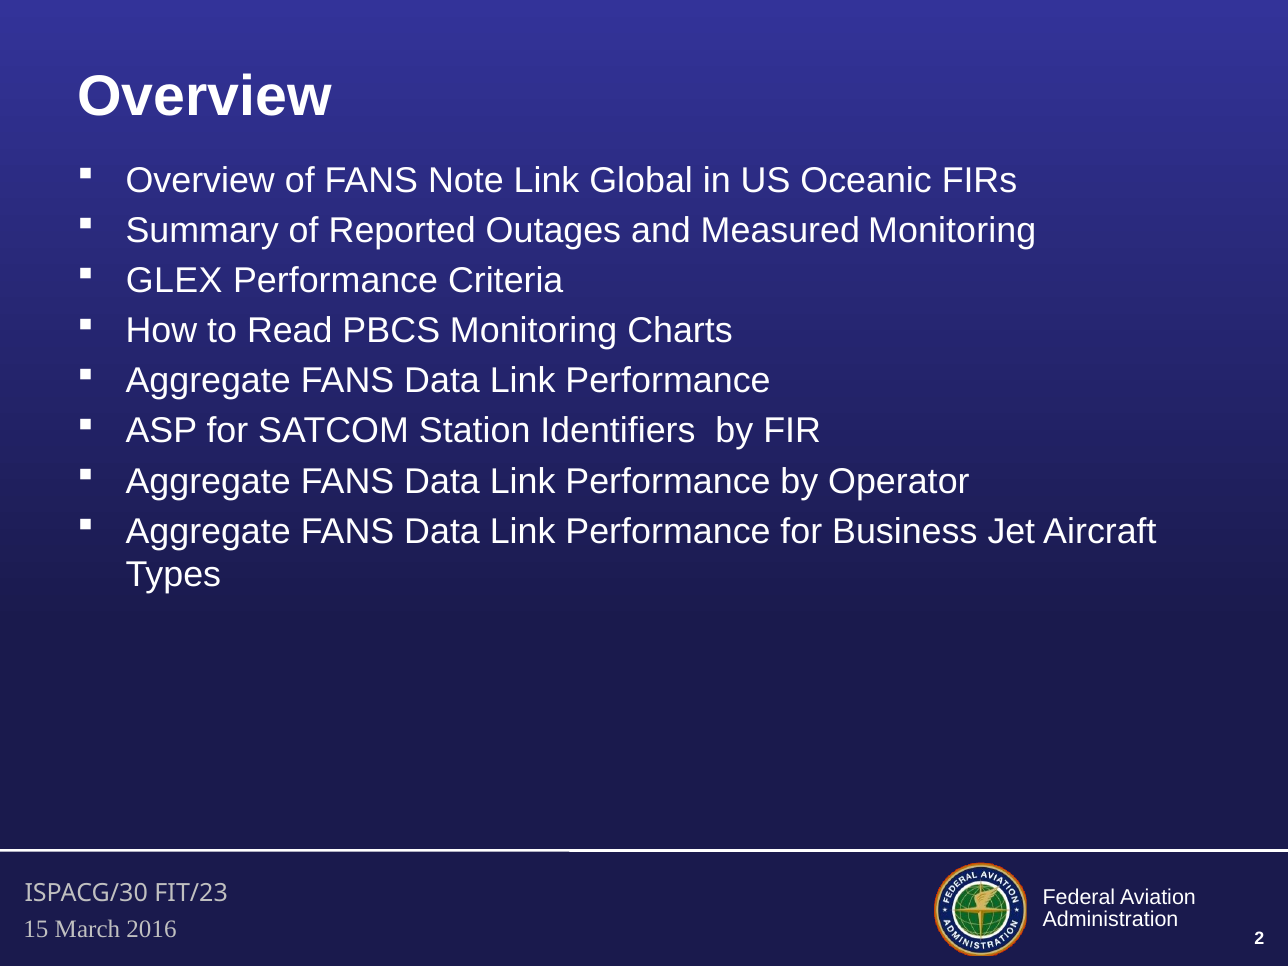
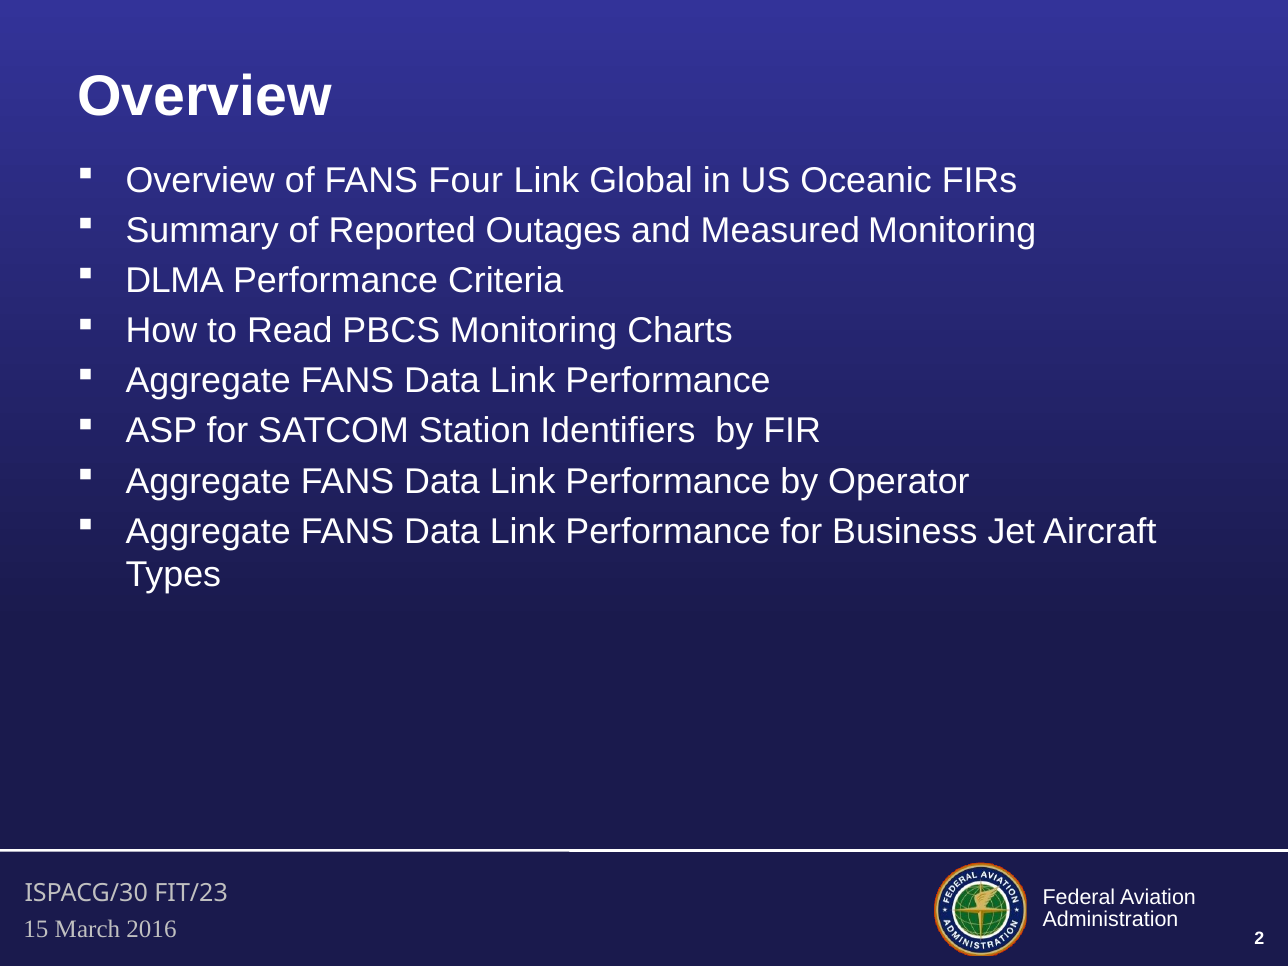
Note: Note -> Four (466, 181)
GLEX: GLEX -> DLMA (175, 281)
